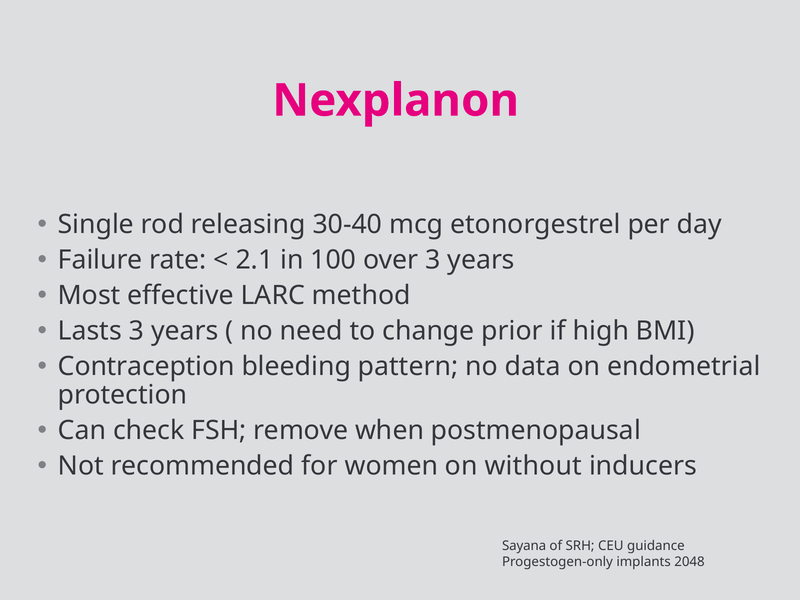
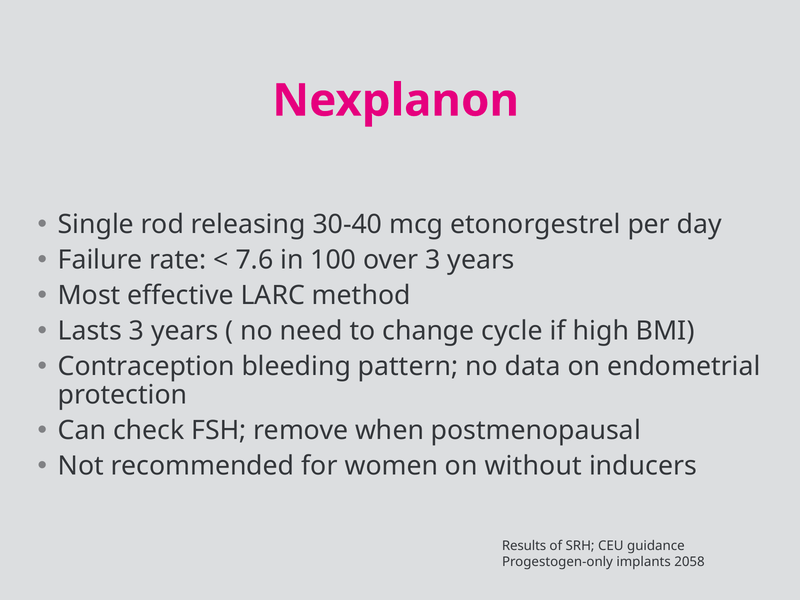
2.1: 2.1 -> 7.6 (254, 260)
prior: prior -> cycle (512, 331)
Sayana: Sayana -> Results (524, 546)
2048: 2048 -> 2058 (689, 562)
